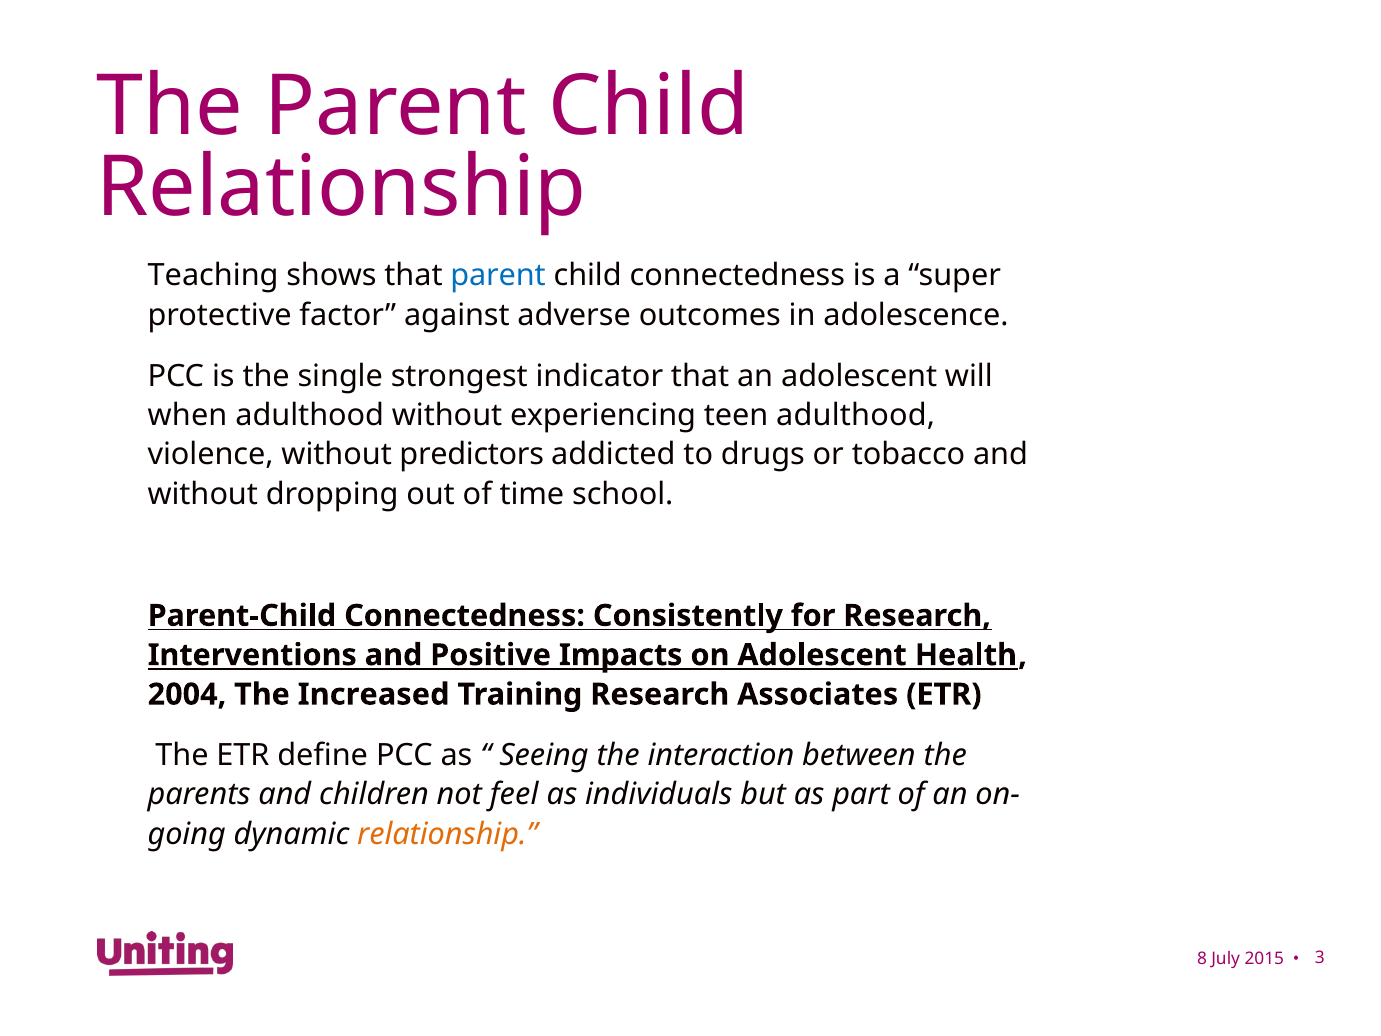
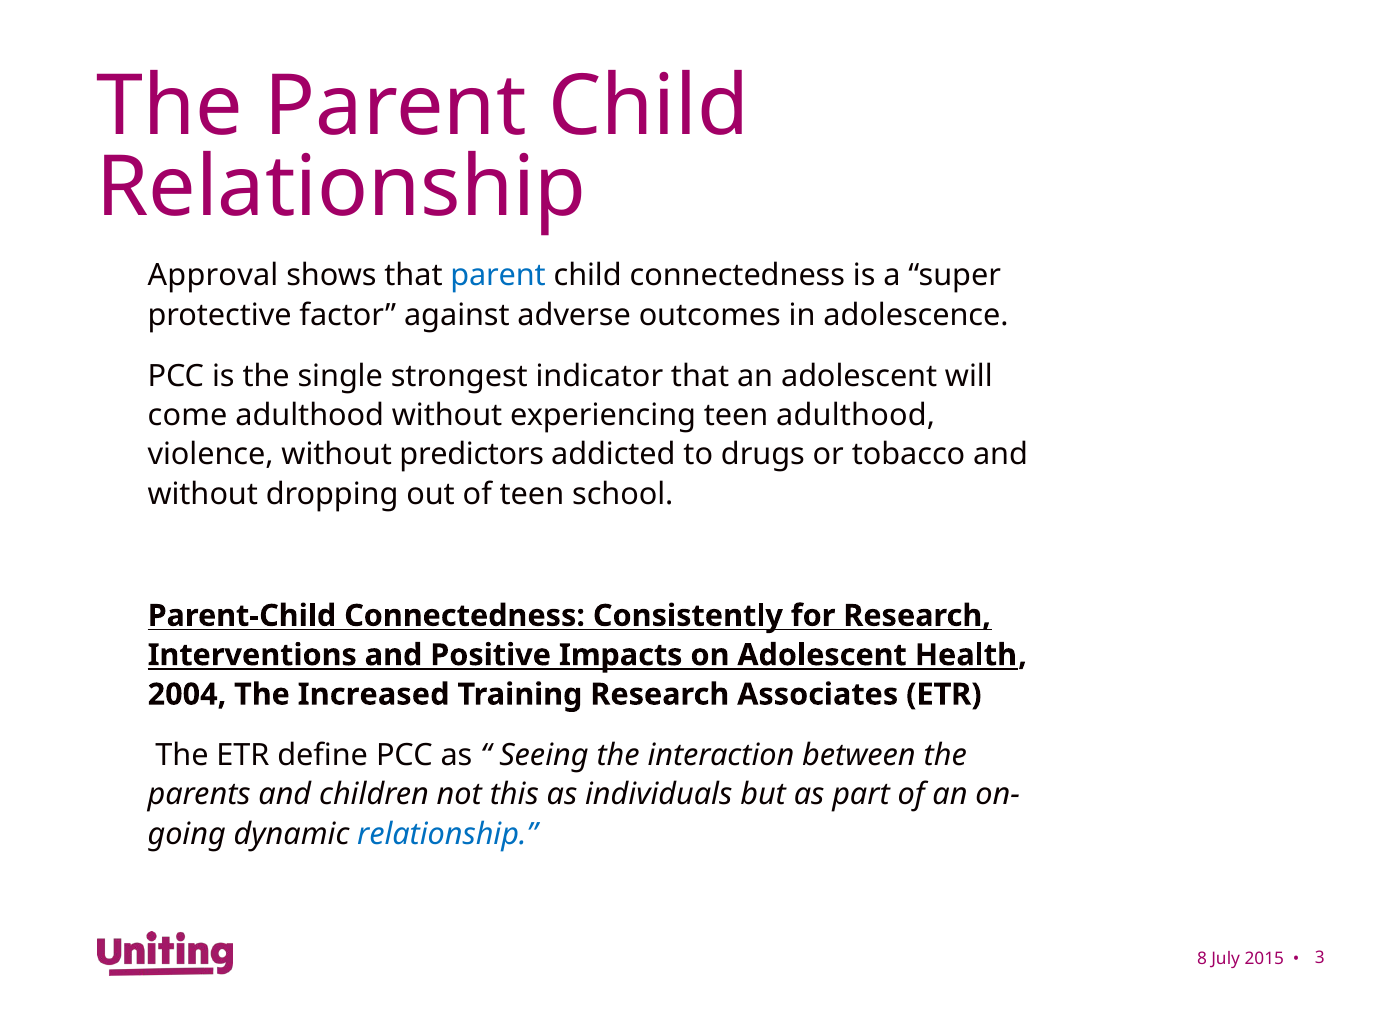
Teaching: Teaching -> Approval (213, 276)
when: when -> come (188, 415)
of time: time -> teen (532, 494)
feel: feel -> this (514, 795)
relationship colour: orange -> blue (447, 834)
